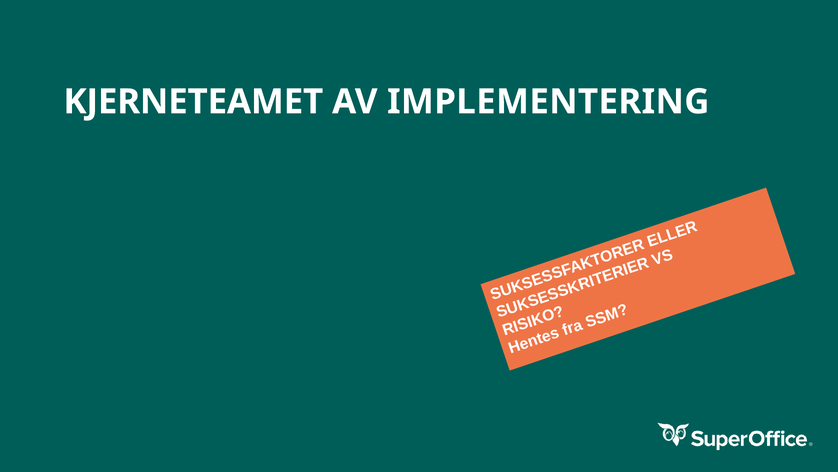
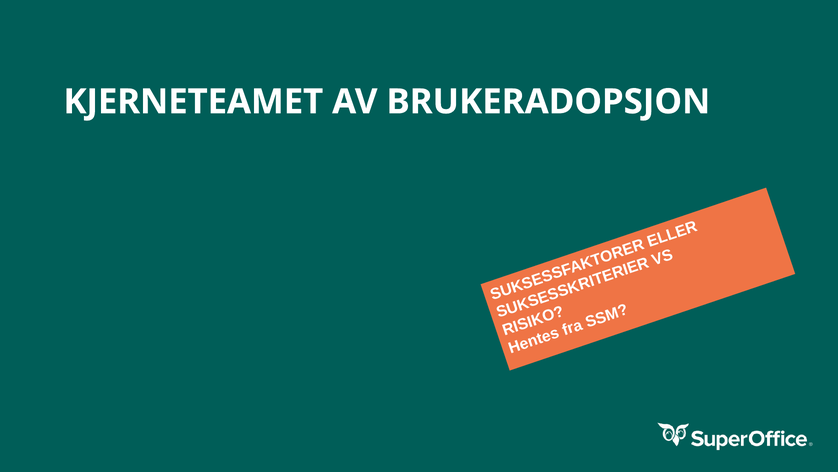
IMPLEMENTERING: IMPLEMENTERING -> BRUKERADOPSJON (548, 102)
